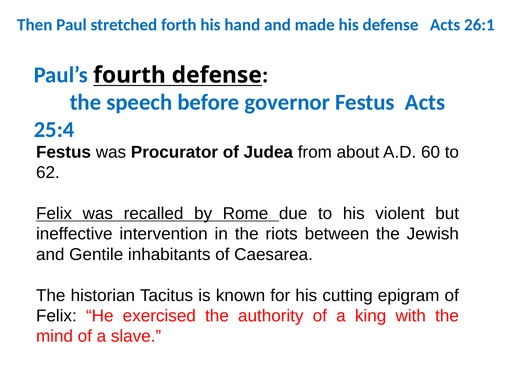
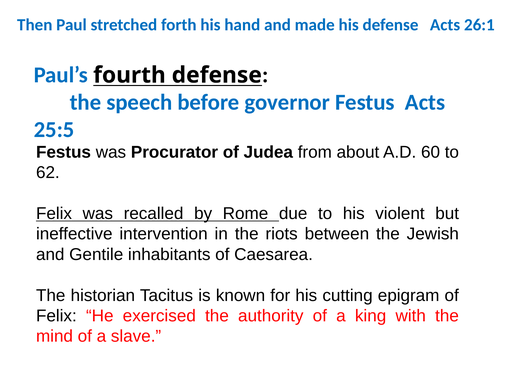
25:4: 25:4 -> 25:5 (54, 130)
